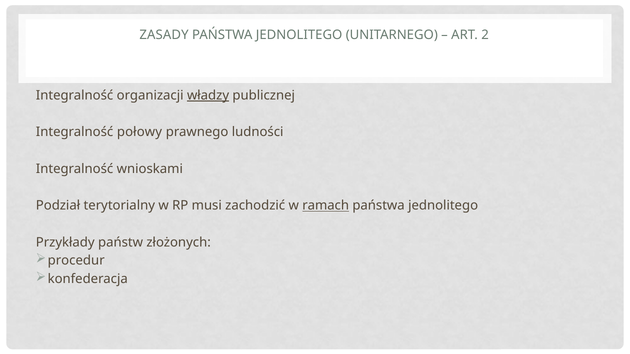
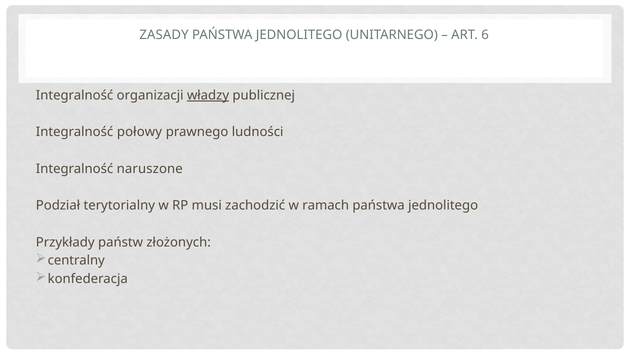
2: 2 -> 6 (485, 35)
wnioskami: wnioskami -> naruszone (150, 169)
ramach underline: present -> none (326, 206)
procedur: procedur -> centralny (76, 261)
